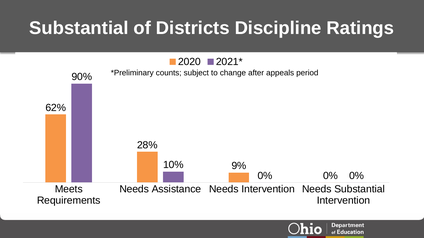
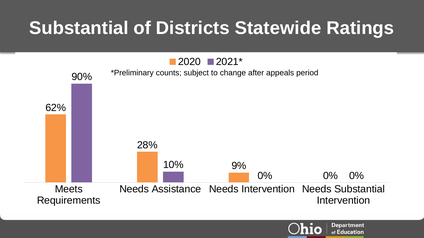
Discipline: Discipline -> Statewide (278, 28)
